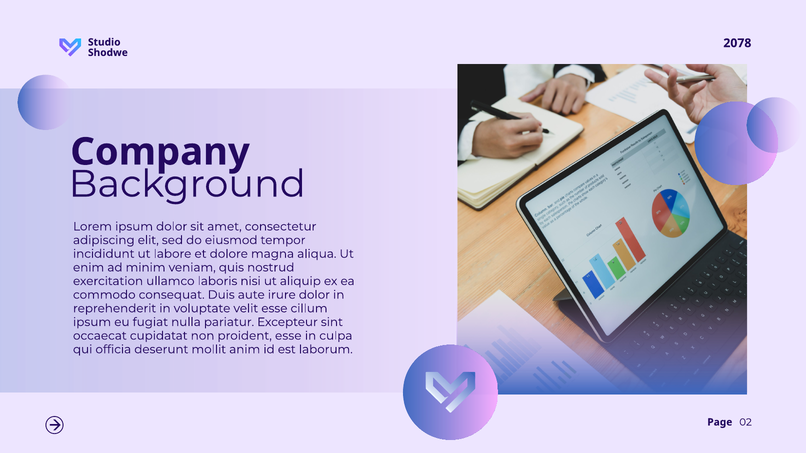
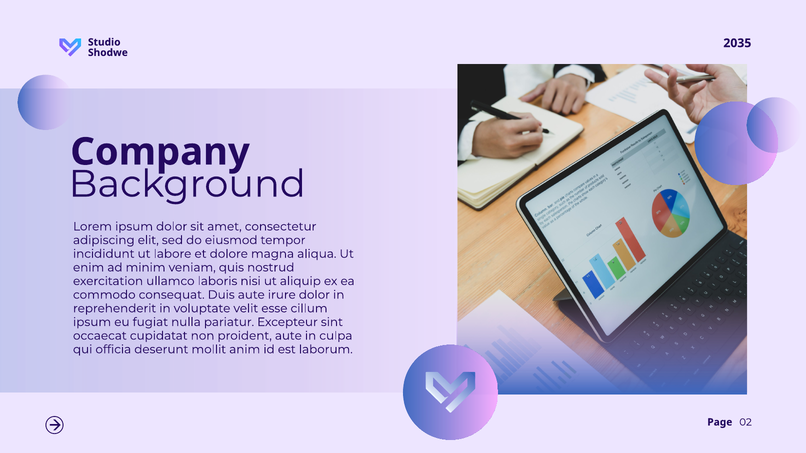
2078: 2078 -> 2035 (737, 43)
proident esse: esse -> aute (288, 336)
